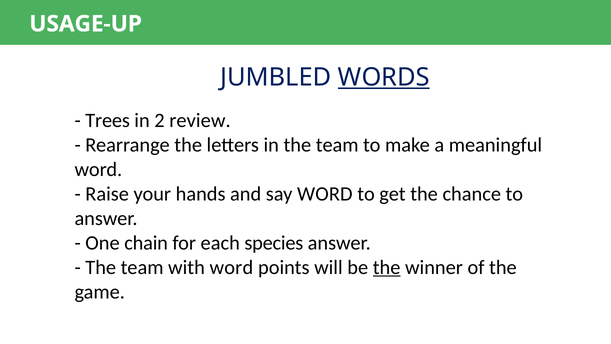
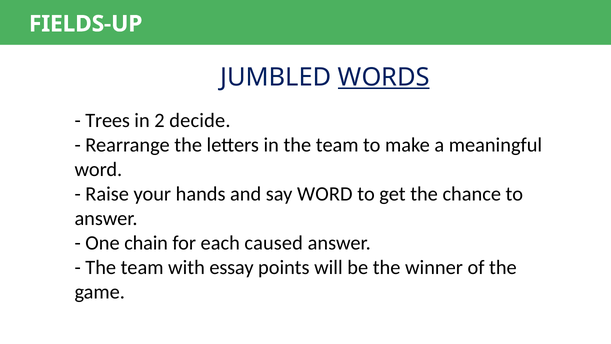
USAGE-UP: USAGE-UP -> FIELDS-UP (86, 24)
review: review -> decide (200, 120)
species: species -> caused (274, 243)
with word: word -> essay (232, 267)
the underline: present -> none (387, 267)
